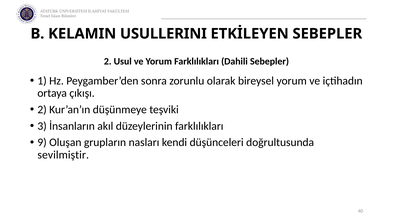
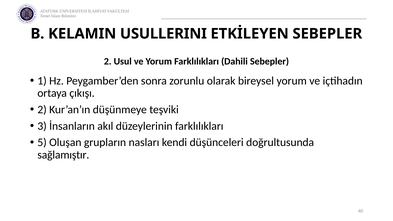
9: 9 -> 5 (42, 142)
sevilmiştir: sevilmiştir -> sağlamıştır (63, 155)
